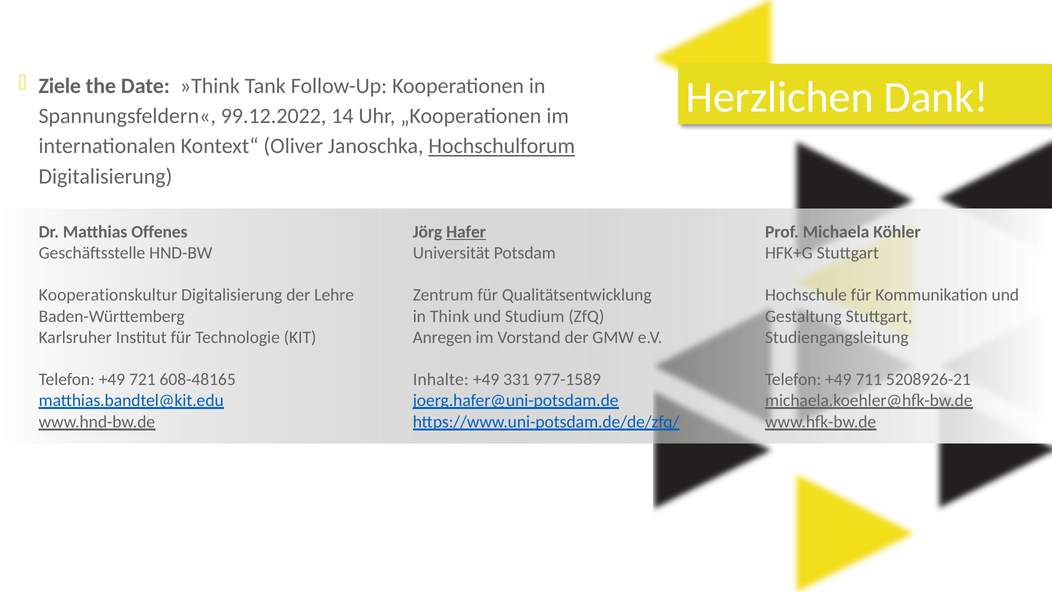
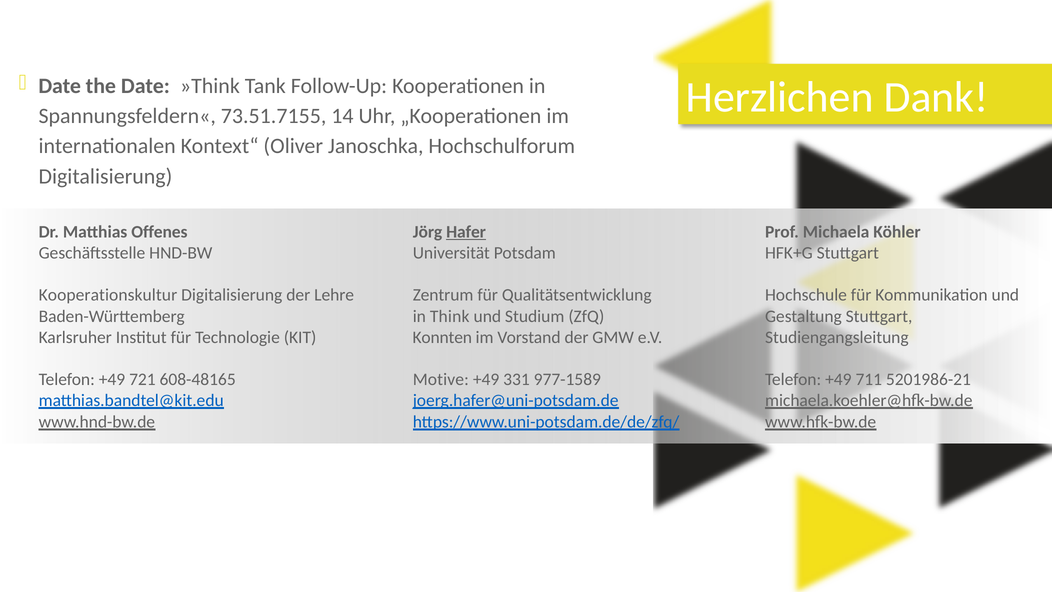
Ziele: Ziele -> Date (60, 86)
99.12.2022: 99.12.2022 -> 73.51.7155 (274, 116)
Hochschulforum underline: present -> none (502, 146)
Anregen: Anregen -> Konnten (442, 337)
Inhalte: Inhalte -> Motive (441, 379)
5208926-21: 5208926-21 -> 5201986-21 (928, 379)
